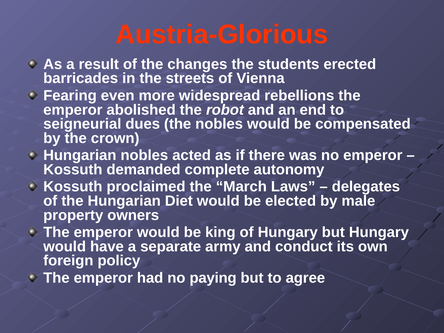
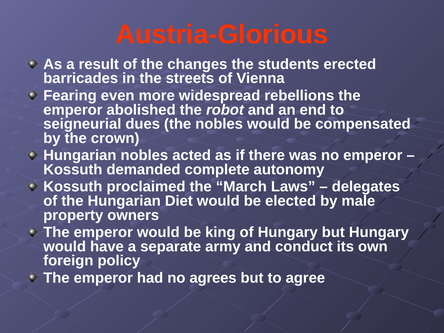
paying: paying -> agrees (213, 278)
